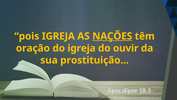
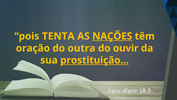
pois IGREJA: IGREJA -> TENTA (58, 36)
do igreja: igreja -> outra (81, 48)
prostituição underline: none -> present (95, 60)
